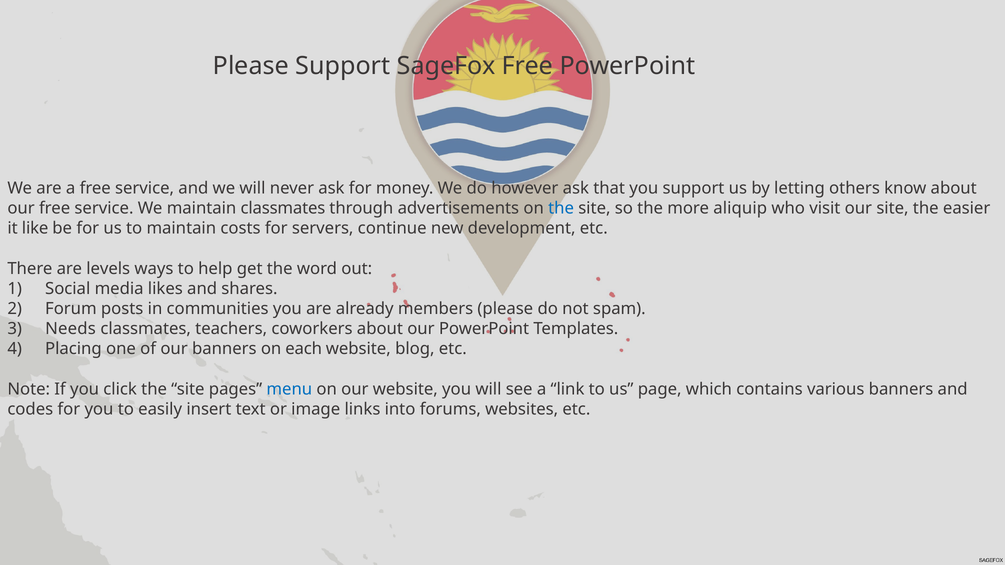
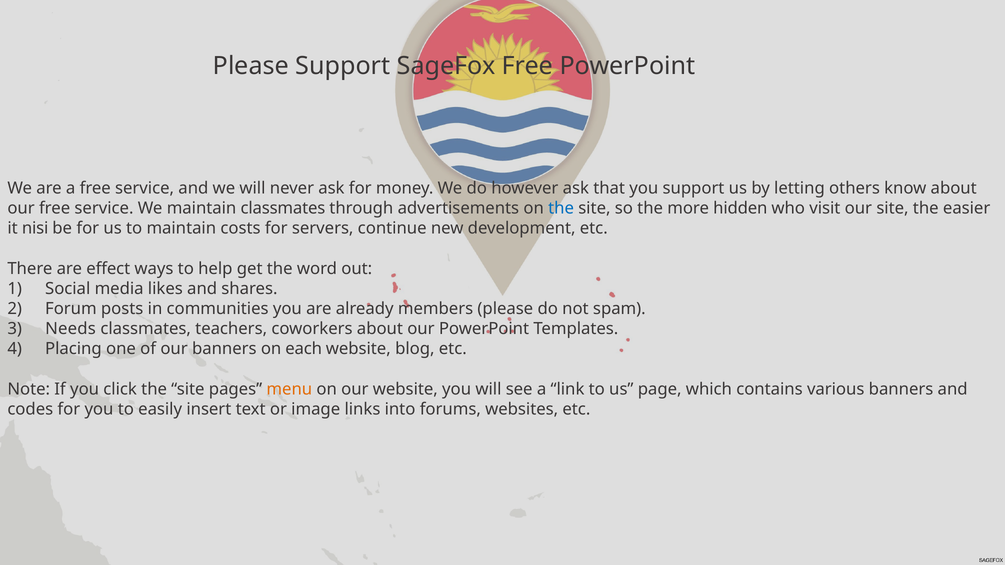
aliquip: aliquip -> hidden (740, 208)
like: like -> nisi (35, 229)
levels: levels -> effect (108, 269)
menu colour: blue -> orange (289, 389)
